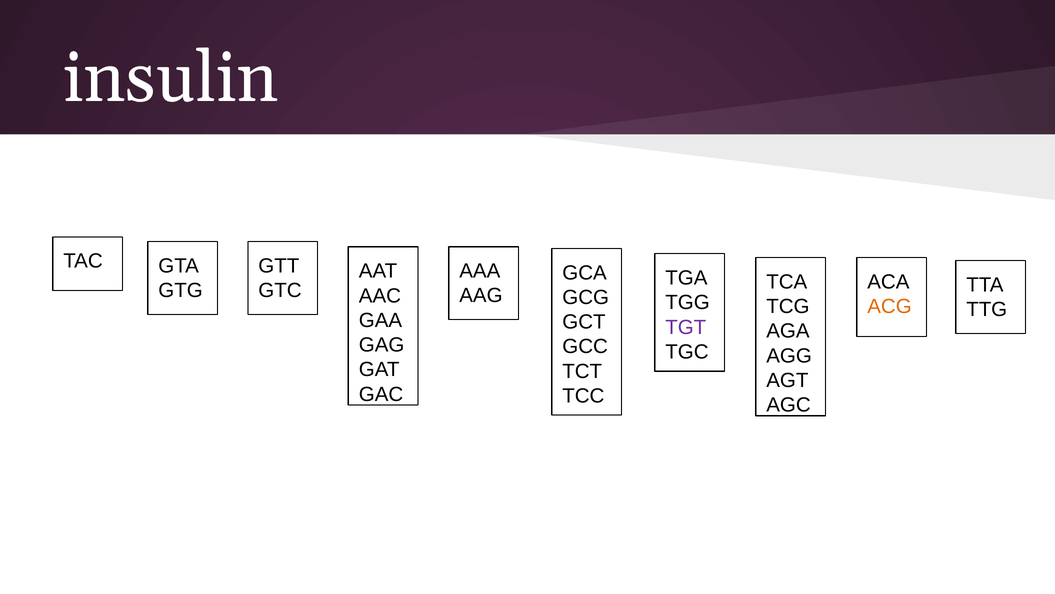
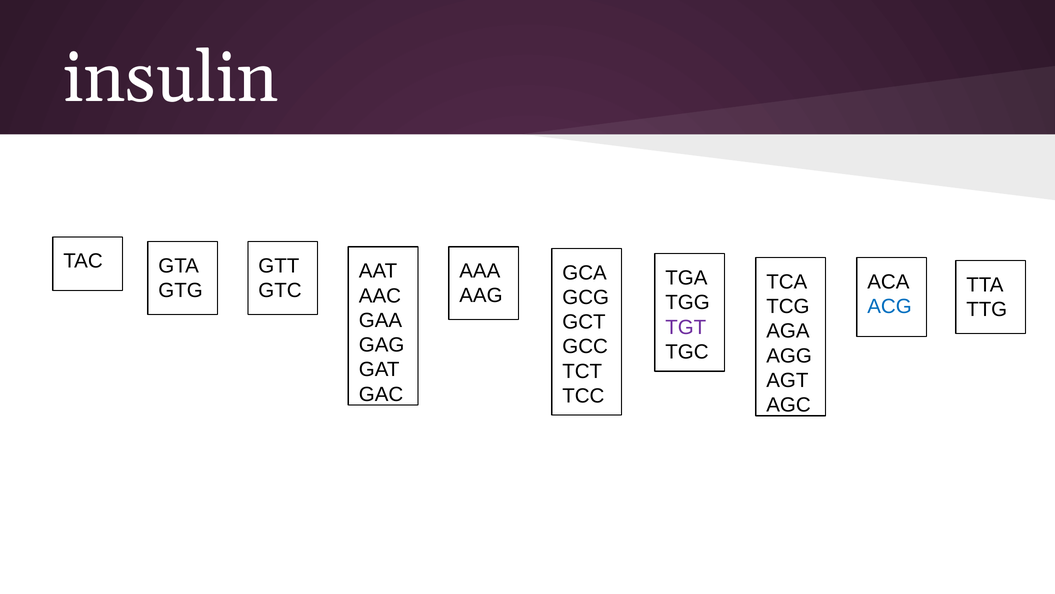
ACG colour: orange -> blue (890, 306)
